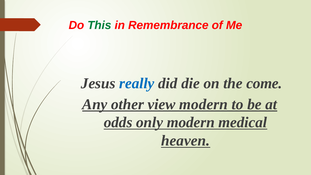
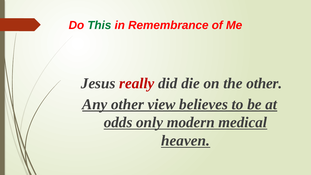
really colour: blue -> red (137, 83)
the come: come -> other (264, 83)
view modern: modern -> believes (204, 104)
